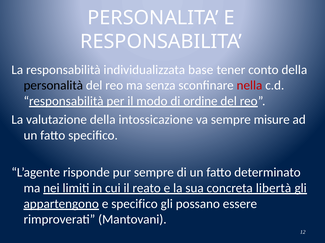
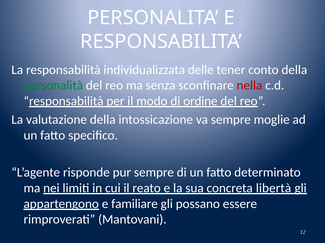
base: base -> delle (201, 70)
personalità colour: black -> green (53, 86)
misure: misure -> moglie (272, 120)
e specifico: specifico -> familiare (135, 204)
